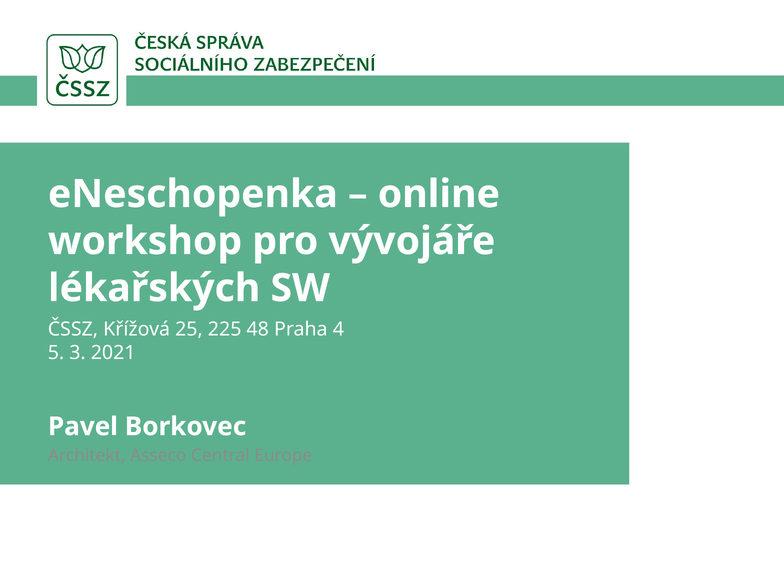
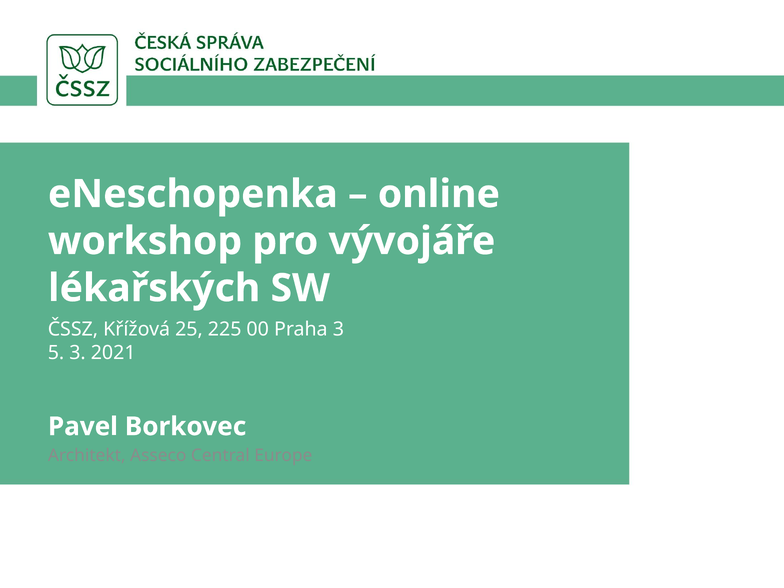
48: 48 -> 00 (258, 329)
Praha 4: 4 -> 3 (338, 329)
